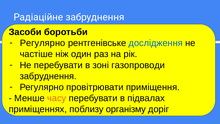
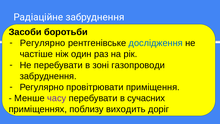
часу colour: orange -> purple (57, 98)
підвалах: підвалах -> сучасних (146, 98)
організму: організму -> виходить (126, 109)
